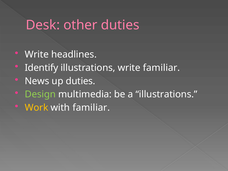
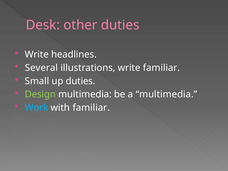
Identify: Identify -> Several (41, 68)
News: News -> Small (37, 81)
a illustrations: illustrations -> multimedia (166, 94)
Work colour: yellow -> light blue (37, 108)
